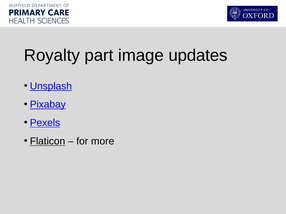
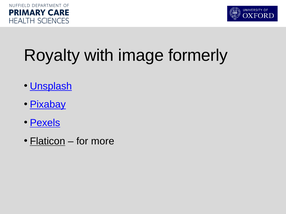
part: part -> with (99, 56)
updates: updates -> formerly (198, 56)
